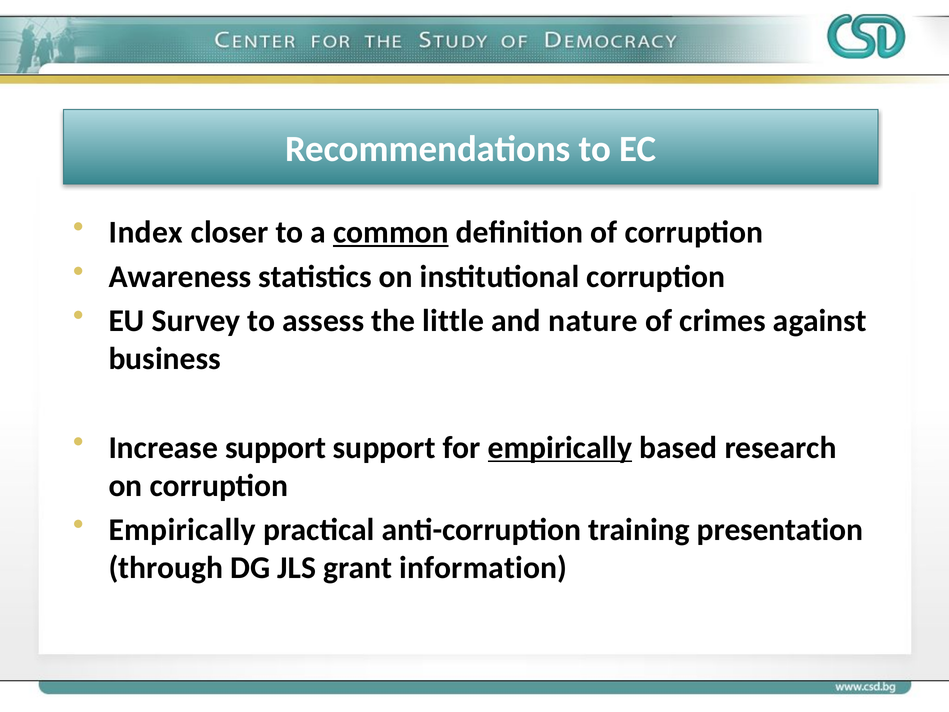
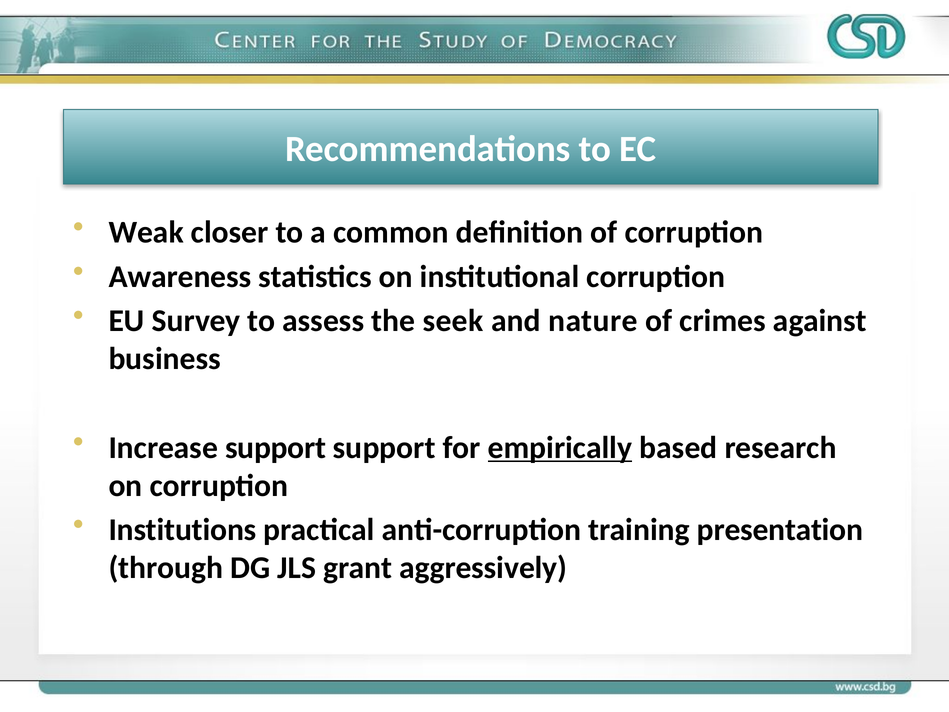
Index: Index -> Weak (146, 232)
common underline: present -> none (391, 232)
little: little -> seek (453, 321)
Empirically: Empirically -> Institutions (182, 530)
information: information -> aggressively (483, 568)
